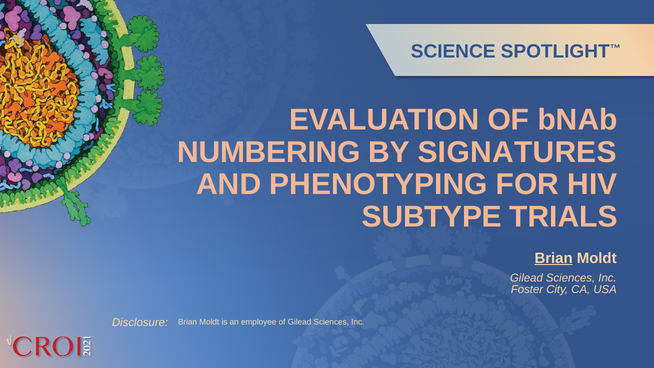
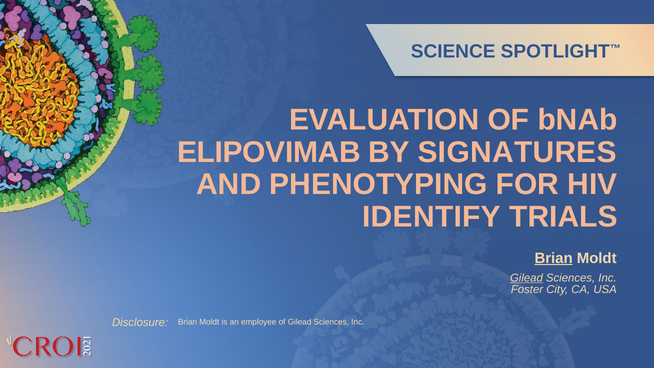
NUMBERING: NUMBERING -> ELIPOVIMAB (269, 152)
SUBTYPE: SUBTYPE -> IDENTIFY (432, 217)
Gilead underline: none -> present (526, 278)
